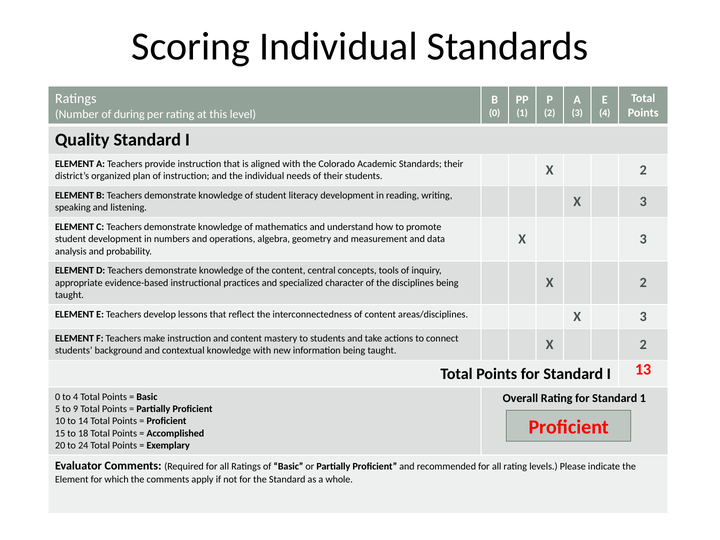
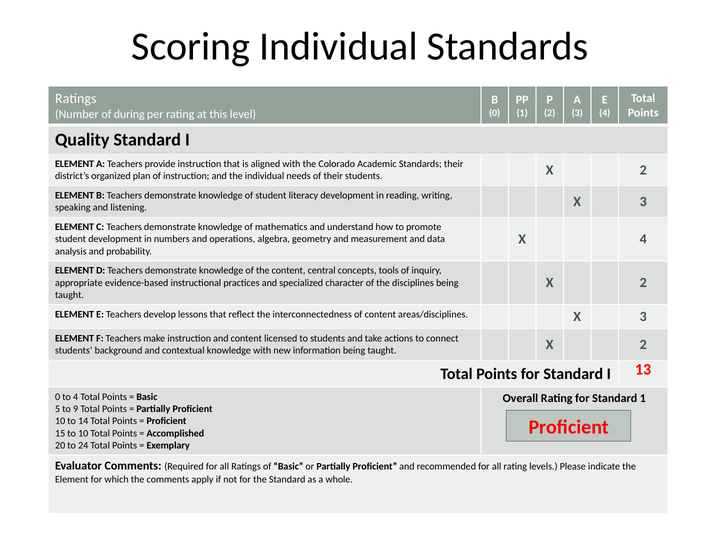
3: 3 -> 4 (643, 239)
mastery: mastery -> licensed (281, 339)
to 18: 18 -> 10 (83, 433)
